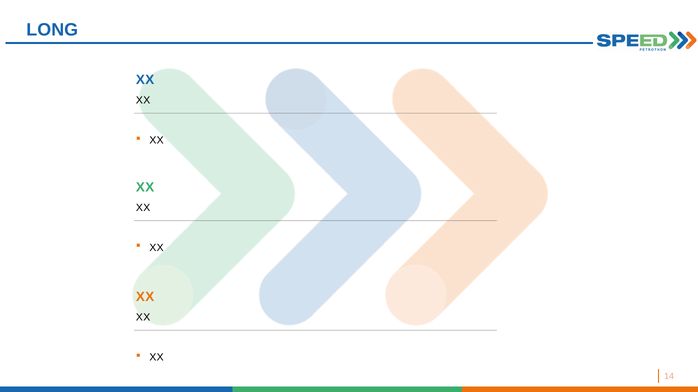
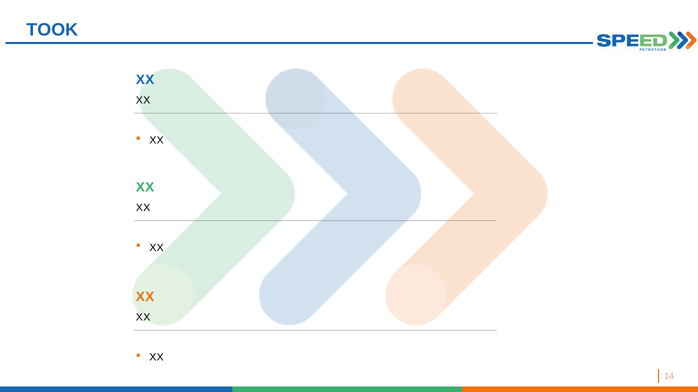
LONG: LONG -> TOOK (52, 30)
